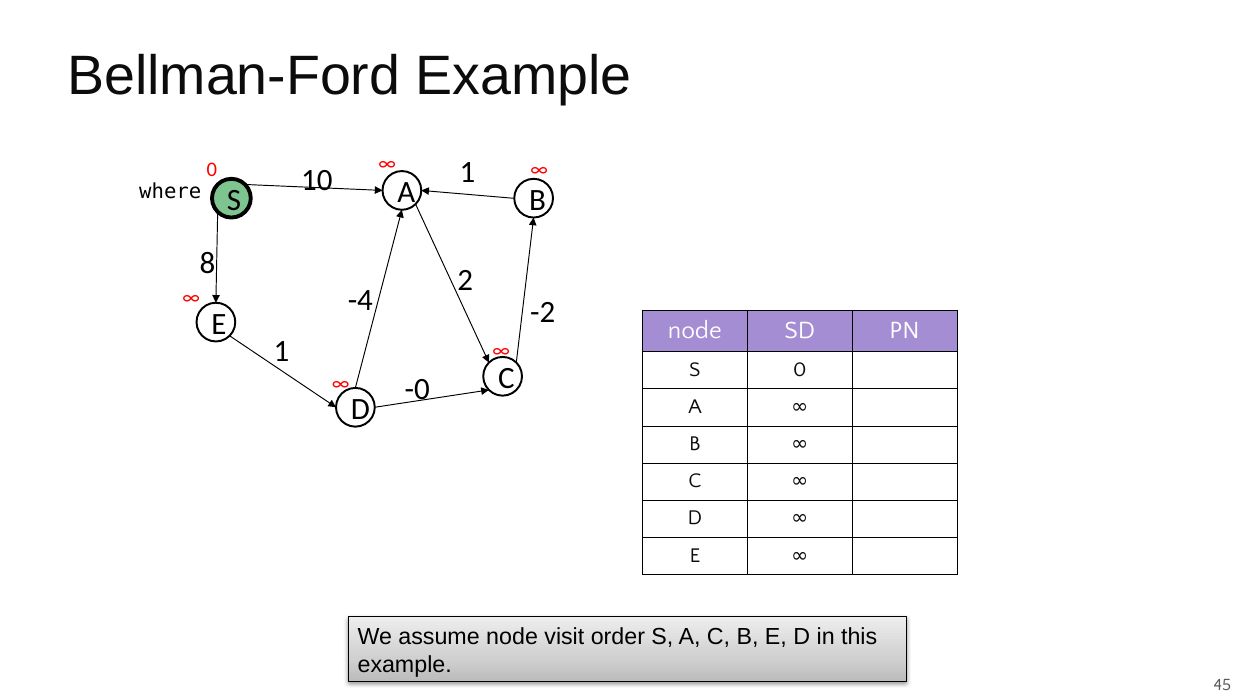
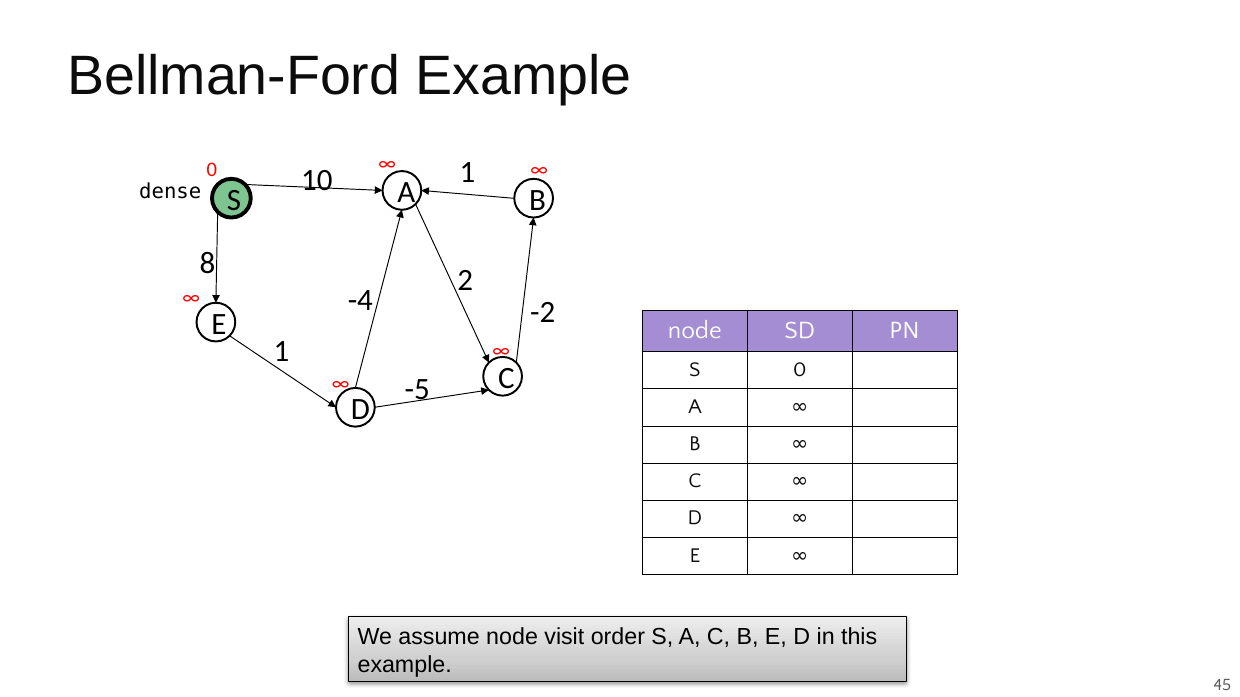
where: where -> dense (170, 192)
-0: -0 -> -5 (417, 389)
